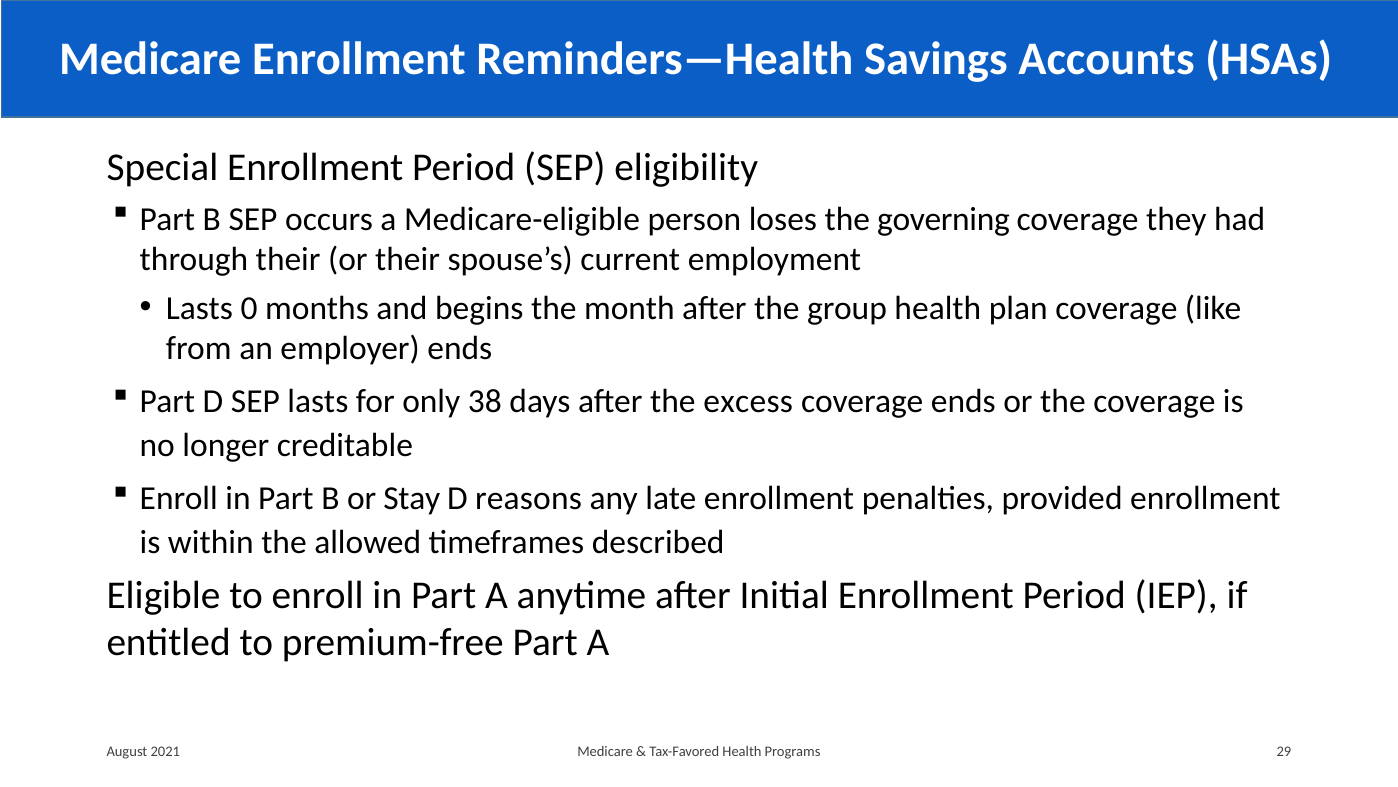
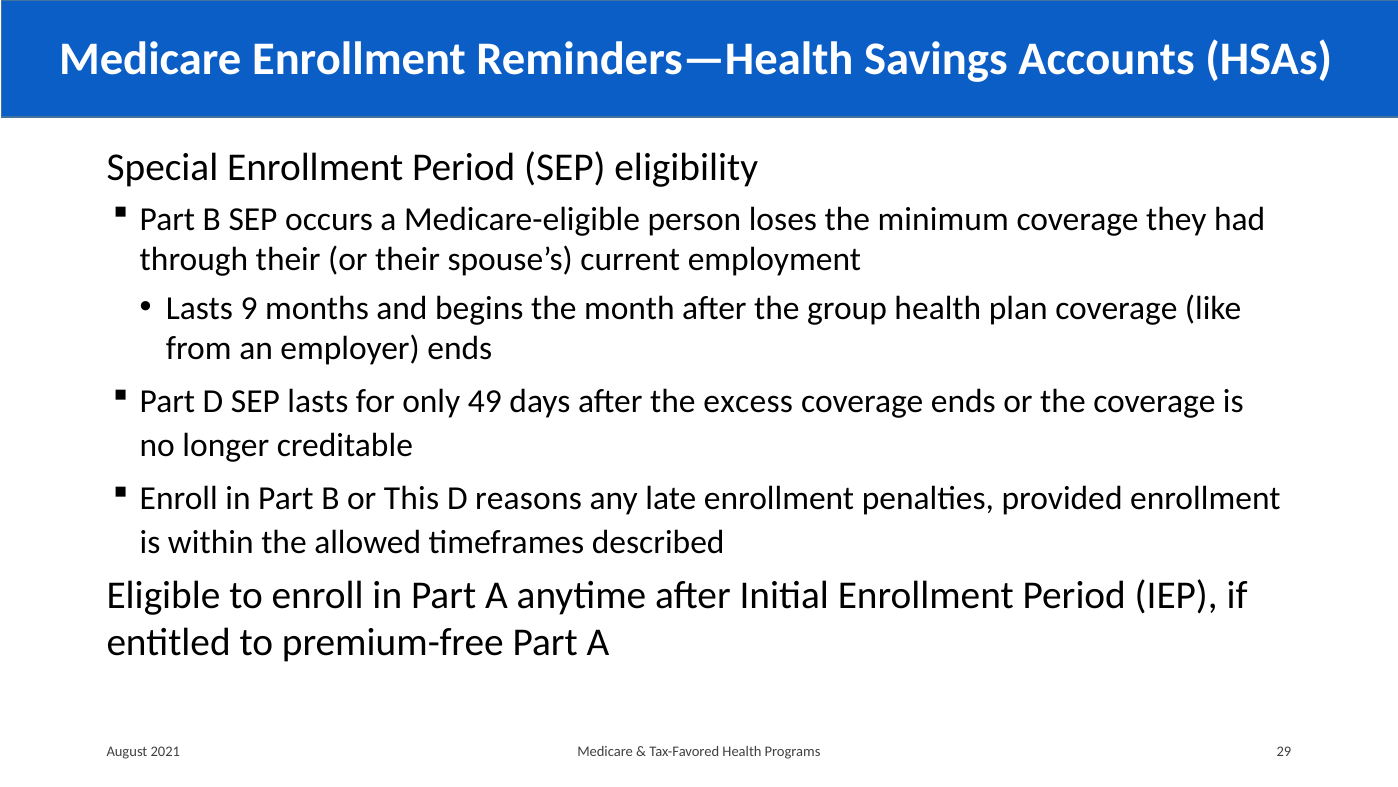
governing: governing -> minimum (943, 219)
0: 0 -> 9 (249, 308)
38: 38 -> 49 (485, 401)
Stay: Stay -> This (412, 498)
